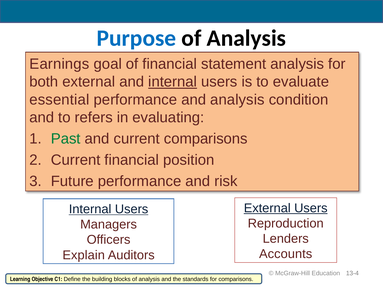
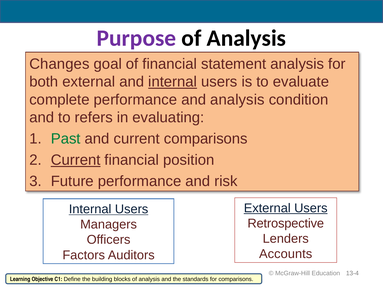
Purpose colour: blue -> purple (136, 38)
Earnings: Earnings -> Changes (59, 64)
essential: essential -> complete (59, 100)
Current underline: none -> present (76, 160)
Reproduction: Reproduction -> Retrospective (286, 224)
Explain: Explain -> Factors (84, 255)
